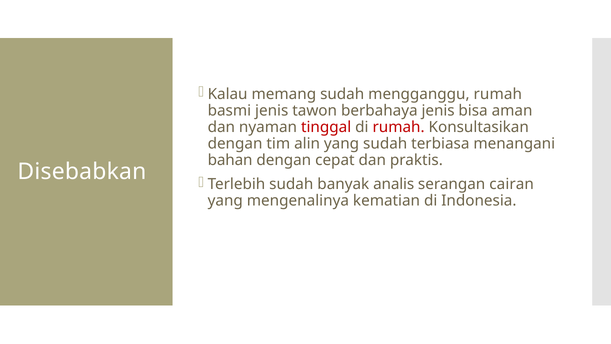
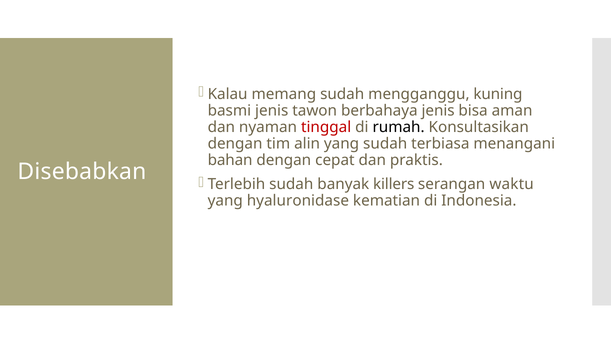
mengganggu rumah: rumah -> kuning (498, 94)
rumah colour: red -> black (399, 127)
analis: analis -> killers (394, 184)
cairan: cairan -> waktu (512, 184)
mengenalinya: mengenalinya -> hyaluronidase (298, 201)
